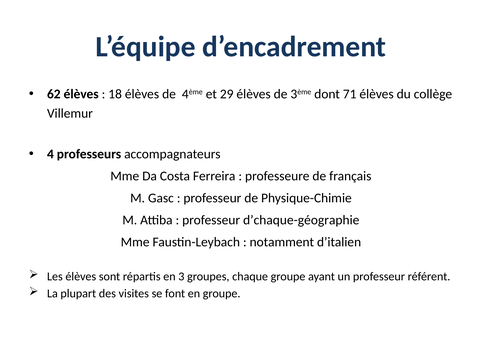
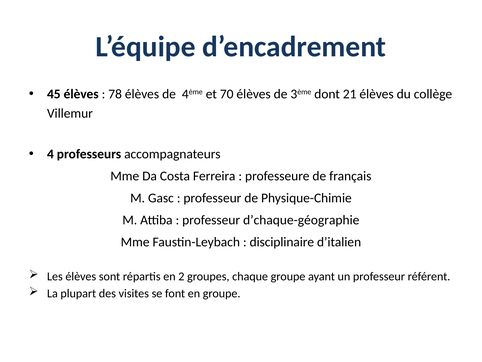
62: 62 -> 45 (54, 94)
18: 18 -> 78 (115, 94)
29: 29 -> 70 (227, 94)
71: 71 -> 21 (350, 94)
notamment: notamment -> disciplinaire (282, 242)
3: 3 -> 2 (181, 276)
